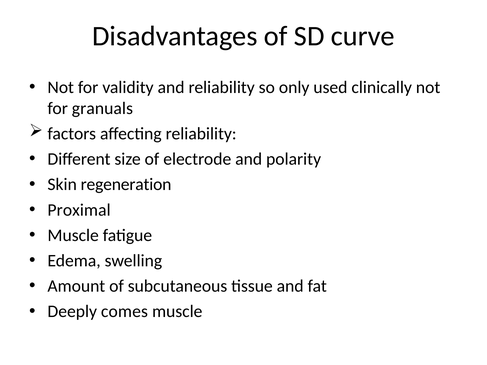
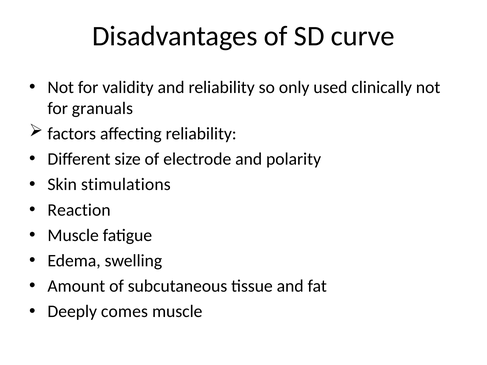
regeneration: regeneration -> stimulations (126, 185)
Proximal: Proximal -> Reaction (79, 210)
